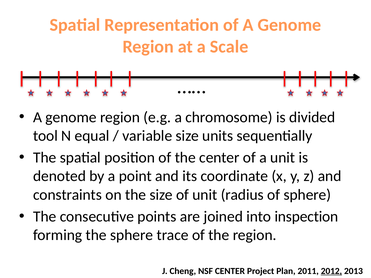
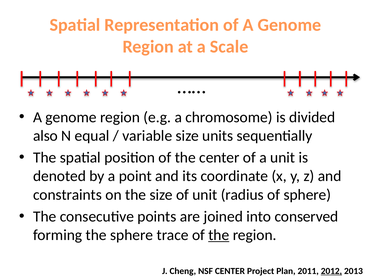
tool: tool -> also (45, 136)
inspection: inspection -> conserved (306, 217)
the underline: none -> present (219, 235)
